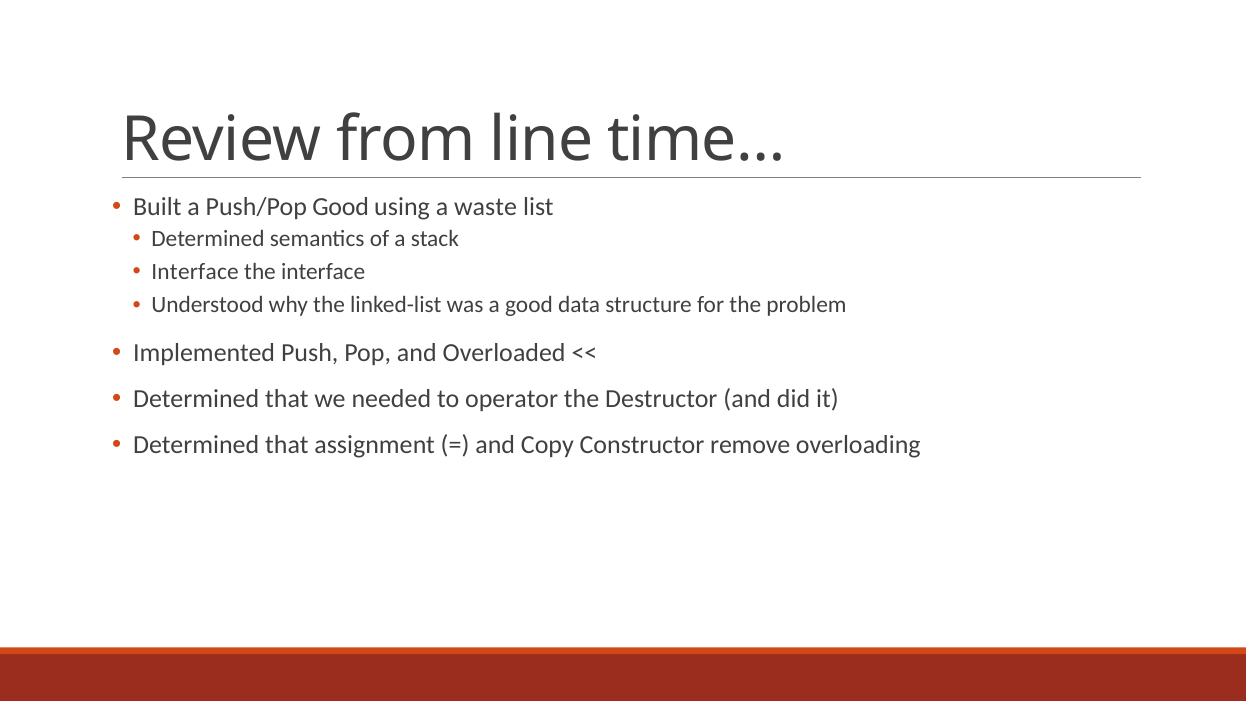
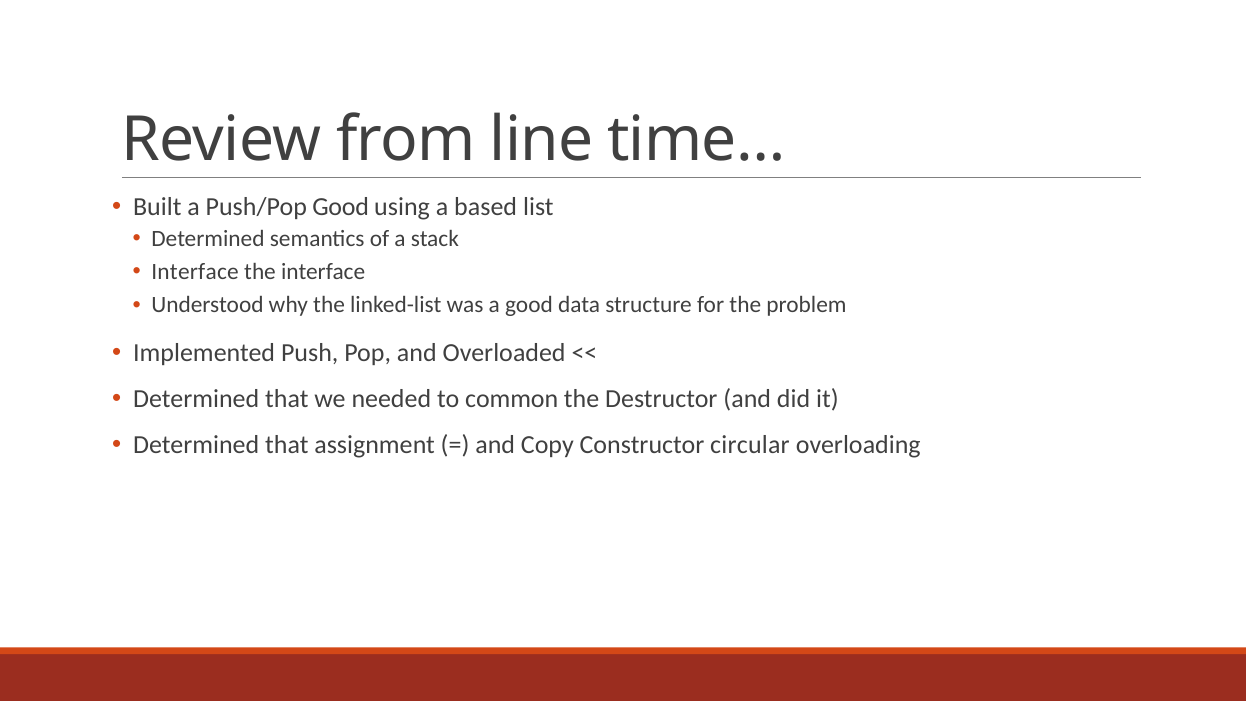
waste: waste -> based (486, 207)
operator: operator -> common (512, 399)
remove: remove -> circular (750, 445)
